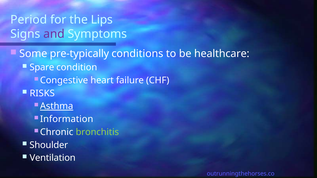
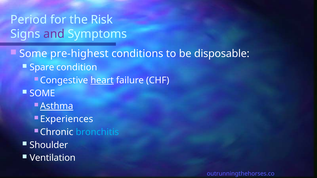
Lips: Lips -> Risk (102, 20)
pre-typically: pre-typically -> pre-highest (79, 54)
healthcare: healthcare -> disposable (222, 54)
heart underline: none -> present (102, 80)
RISKS: RISKS -> SOME (42, 93)
Information: Information -> Experiences (67, 119)
bronchitis colour: light green -> light blue (97, 132)
